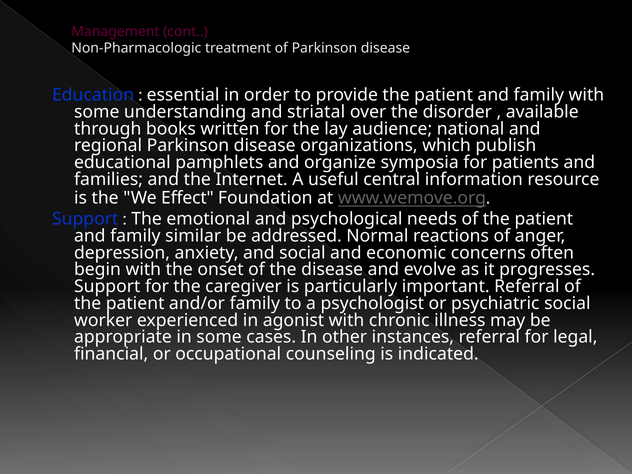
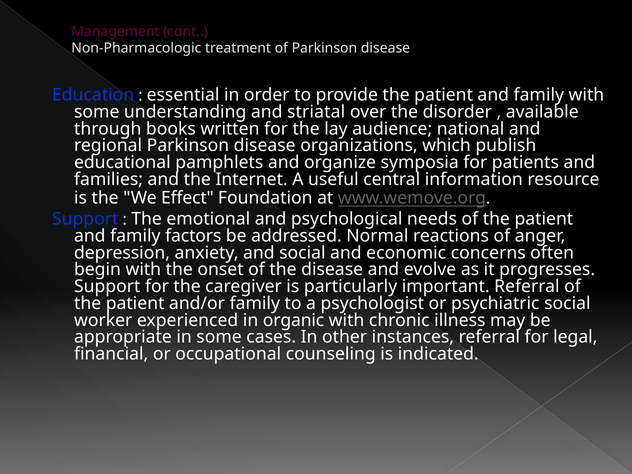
similar: similar -> factors (193, 236)
agonist: agonist -> organic (294, 320)
